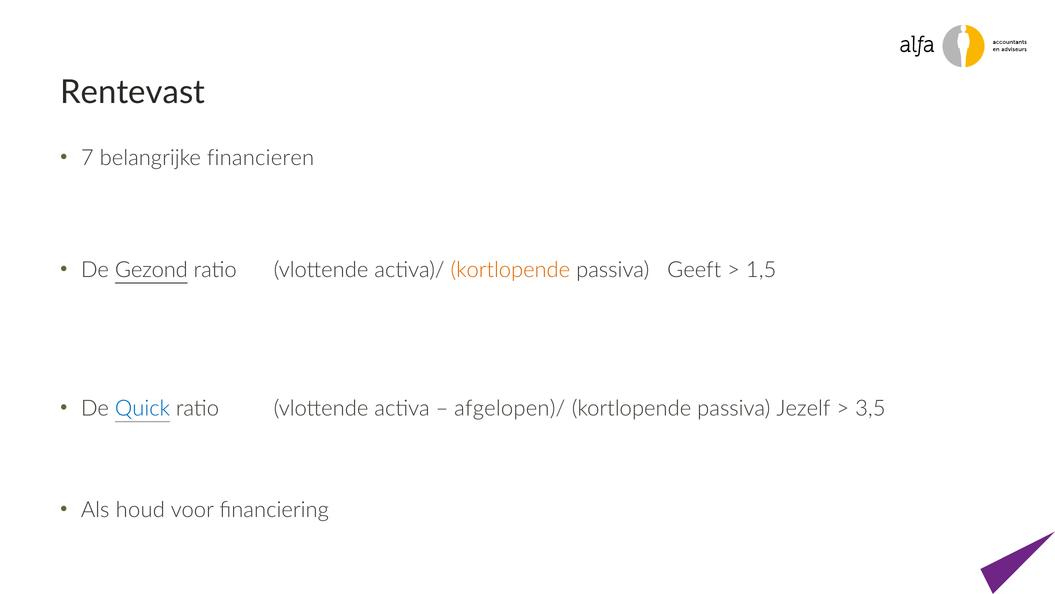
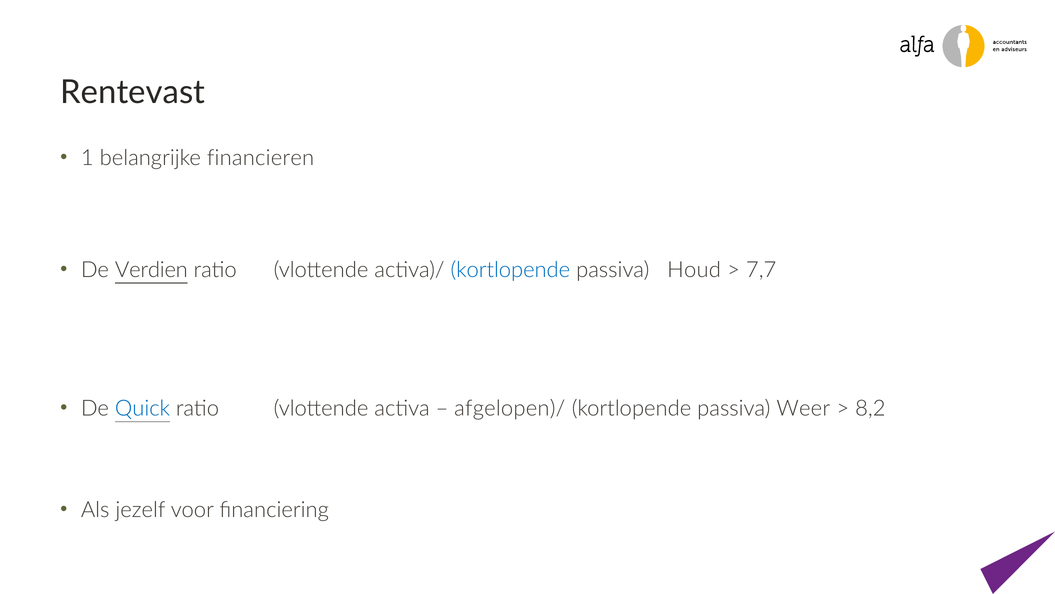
7: 7 -> 1 (87, 158)
Gezond: Gezond -> Verdien (151, 270)
kortlopende colour: orange -> blue (510, 270)
Geeft: Geeft -> Houd (694, 270)
1,5: 1,5 -> 7,7 (761, 270)
Jezelf: Jezelf -> Weer (803, 408)
3,5: 3,5 -> 8,2 (870, 408)
houd: houd -> jezelf (140, 509)
